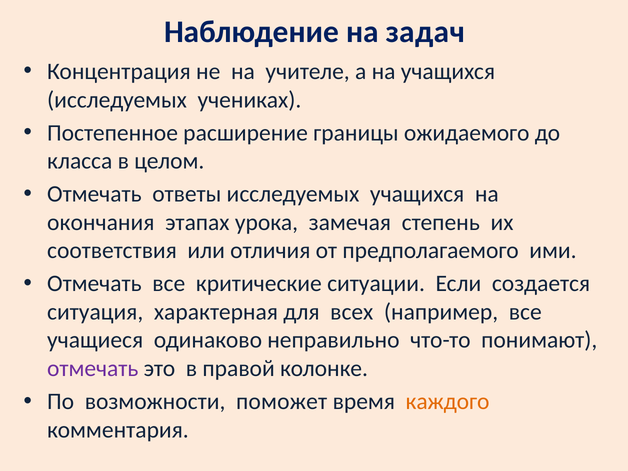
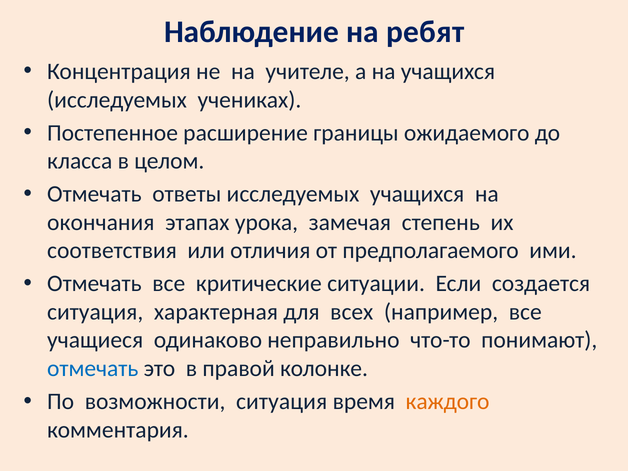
задач: задач -> ребят (425, 32)
отмечать colour: purple -> blue (93, 368)
возможности поможет: поможет -> ситуация (282, 401)
